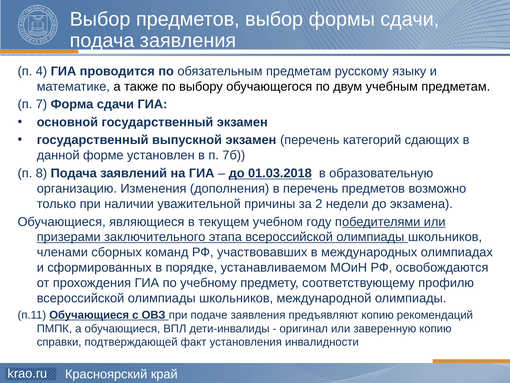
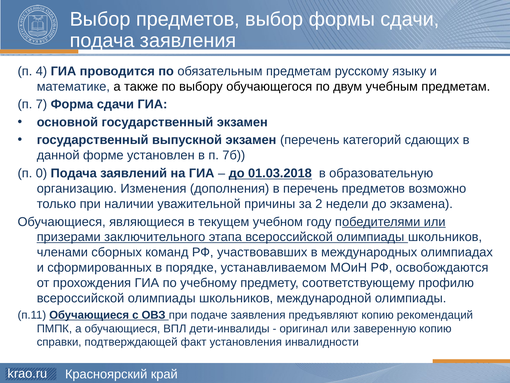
8: 8 -> 0 (41, 173)
